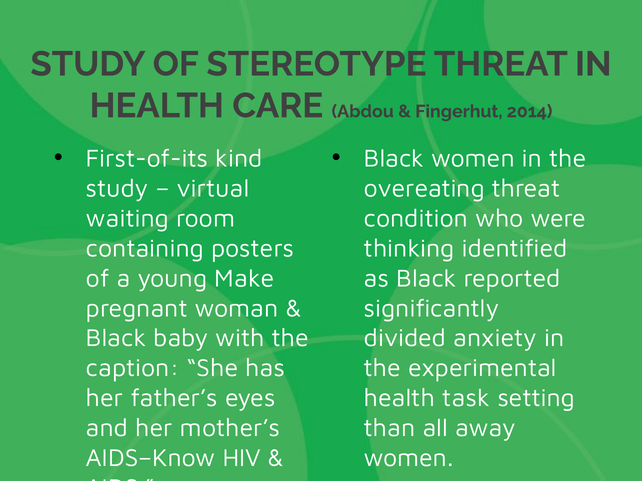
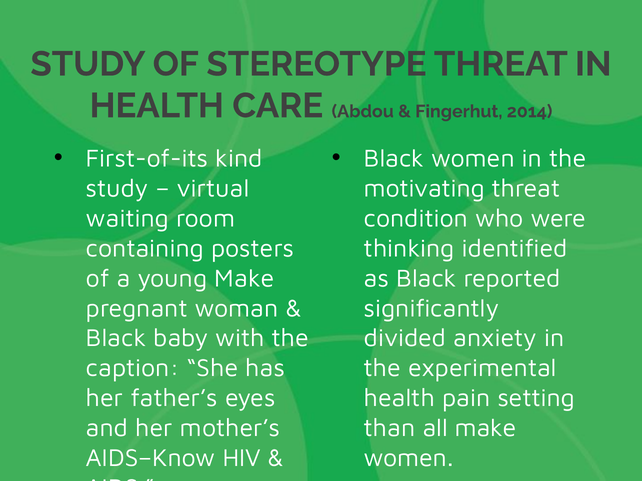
overeating: overeating -> motivating (424, 189)
task: task -> pain (466, 399)
all away: away -> make (486, 428)
